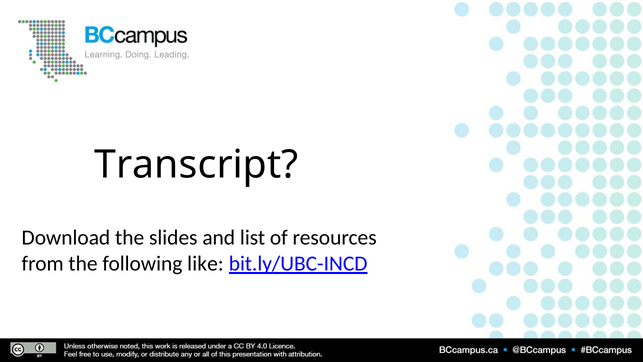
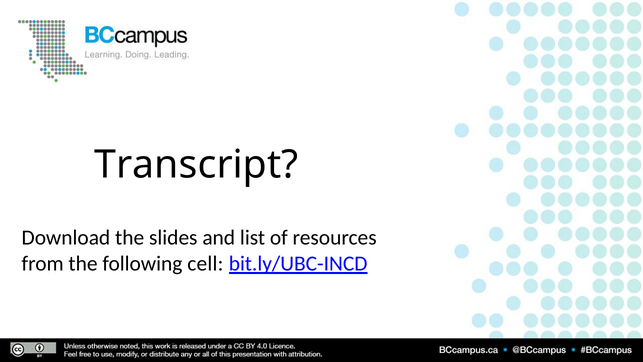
like: like -> cell (205, 263)
